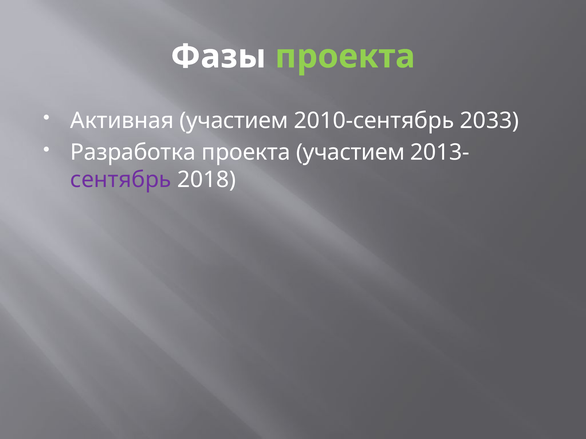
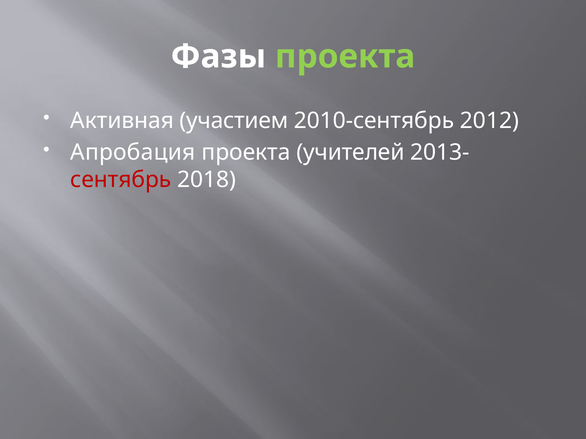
2033: 2033 -> 2012 (489, 121)
Разработка: Разработка -> Апробация (133, 153)
проекта участием: участием -> учителей (350, 153)
сентябрь colour: purple -> red (121, 180)
